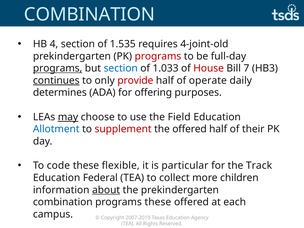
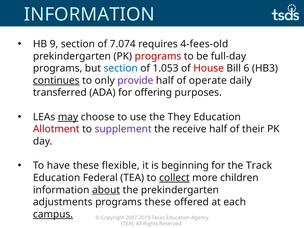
COMBINATION: COMBINATION -> INFORMATION (89, 15)
4: 4 -> 9 (54, 44)
1.535: 1.535 -> 7.074 (123, 44)
4-joint-old: 4-joint-old -> 4-fees-old (204, 44)
programs underline: present -> none (58, 68)
1.033: 1.033 -> 1.053 (166, 68)
7: 7 -> 6 (246, 68)
provide colour: red -> purple (135, 80)
determines: determines -> transferred (60, 93)
Field: Field -> They (179, 117)
Allotment colour: blue -> red (56, 129)
supplement colour: red -> purple (123, 129)
the offered: offered -> receive (189, 129)
code: code -> have (58, 166)
particular: particular -> beginning (185, 166)
collect underline: none -> present (174, 178)
combination: combination -> adjustments (63, 202)
campus underline: none -> present (53, 214)
